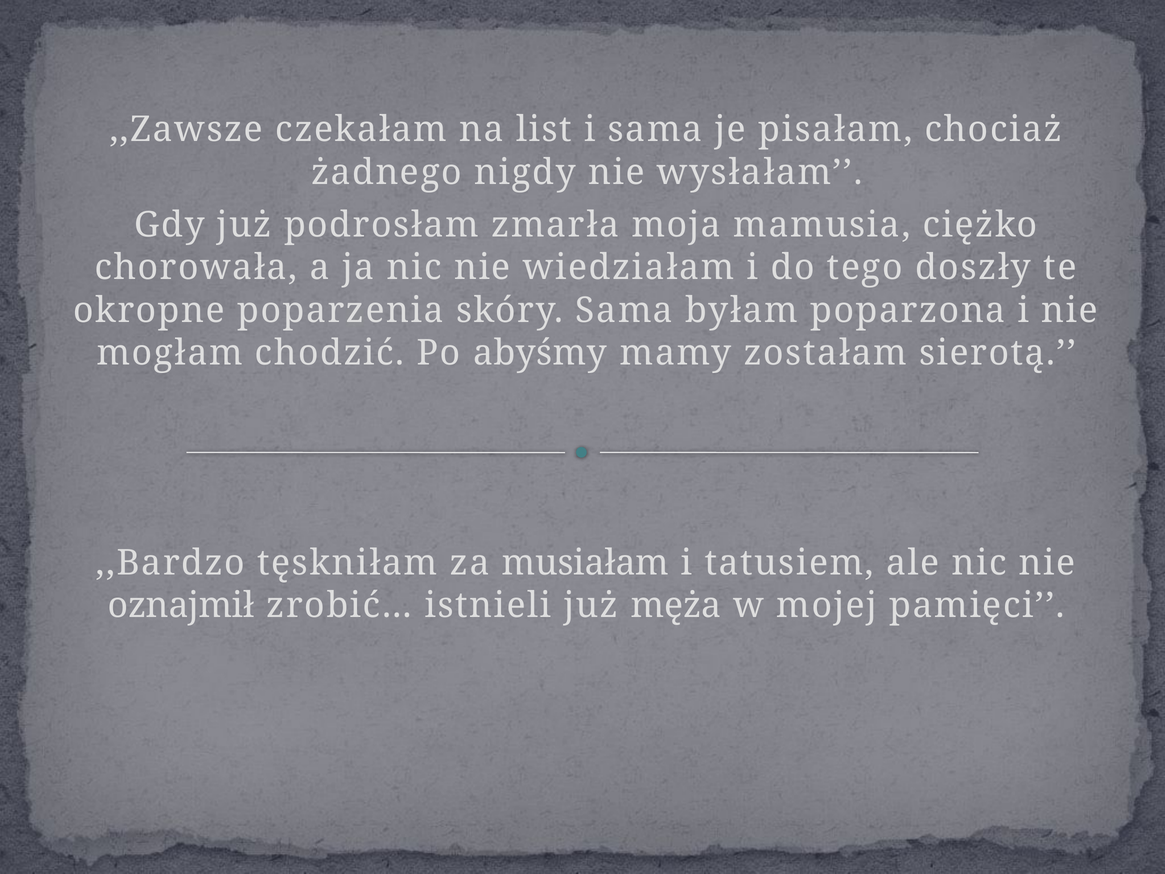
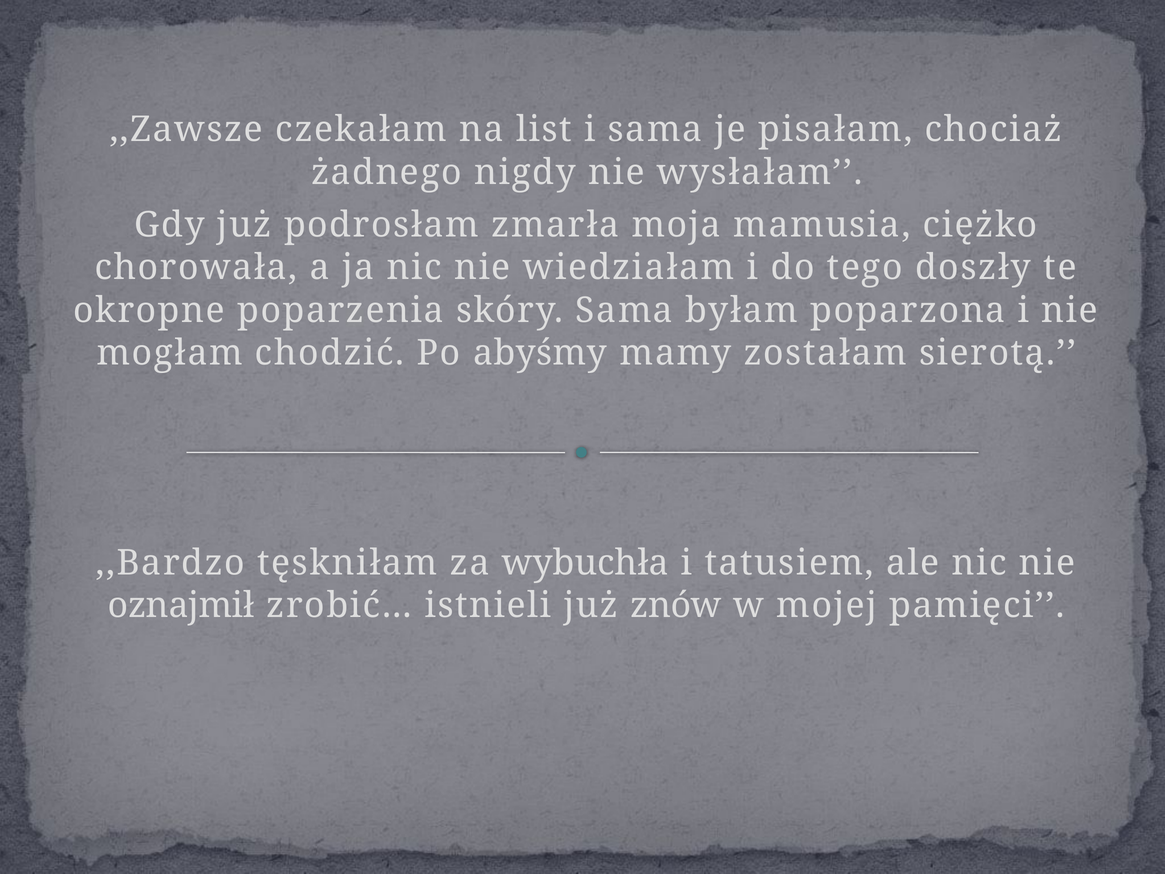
musiałam: musiałam -> wybuchła (585, 563)
męża: męża -> znów (676, 605)
